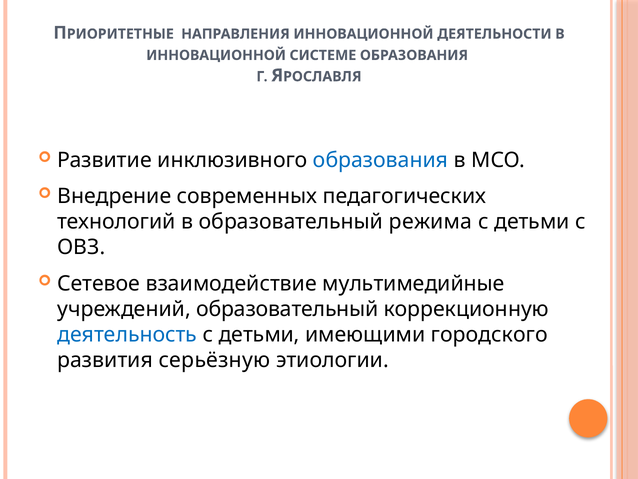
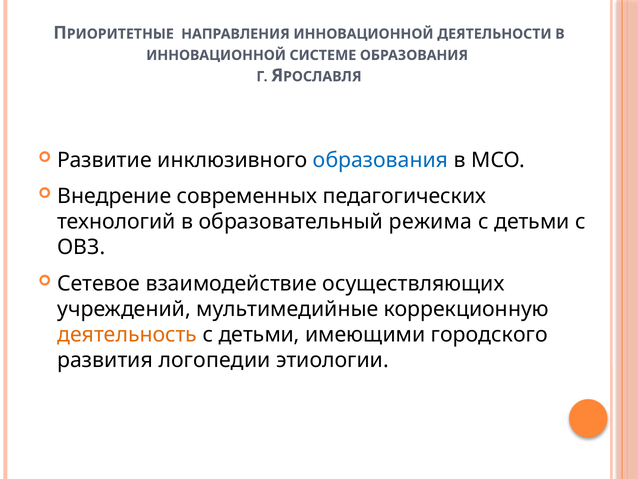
мультимедийные: мультимедийные -> осуществляющих (413, 283)
учреждений образовательный: образовательный -> мультимедийные (287, 309)
деятельность colour: blue -> orange (127, 334)
серьёзную: серьёзную -> логопедии (215, 360)
